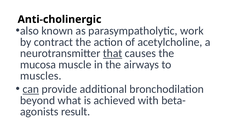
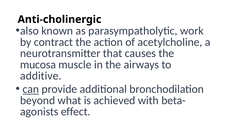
that underline: present -> none (113, 53)
muscles: muscles -> additive (41, 76)
result: result -> effect (76, 112)
